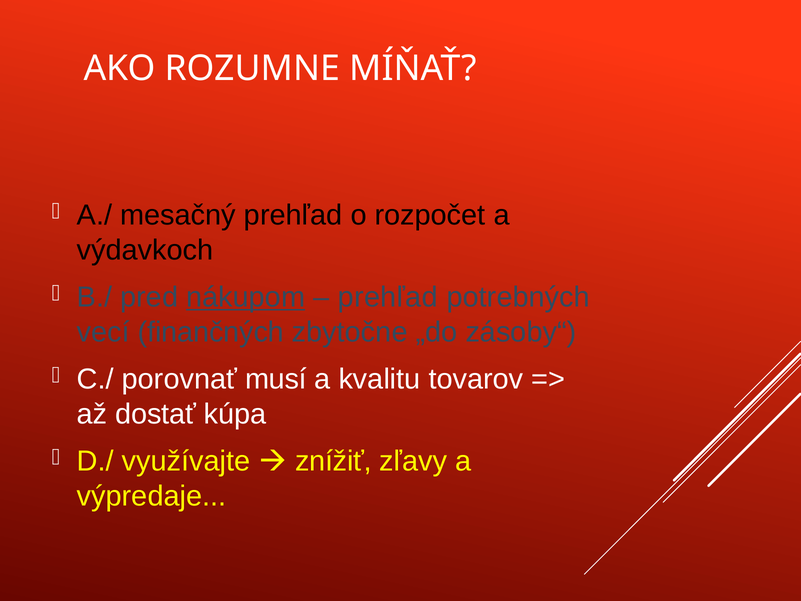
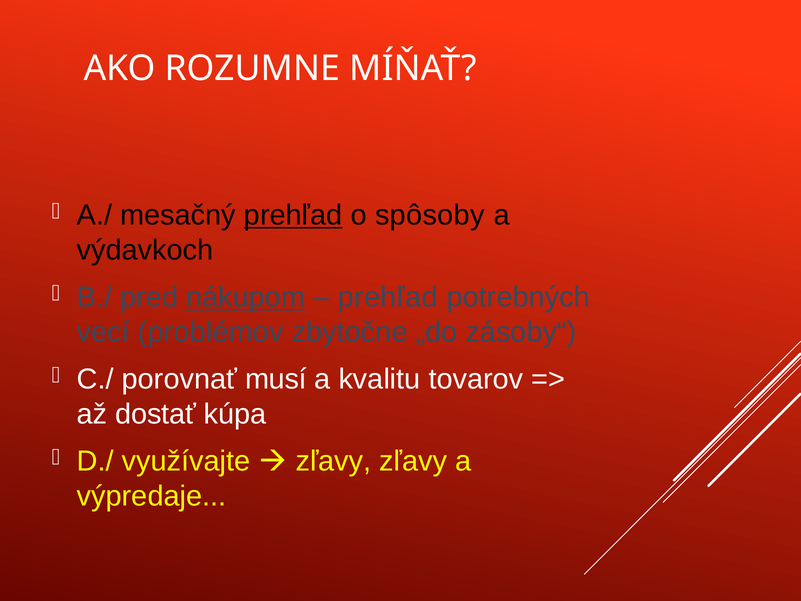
prehľad underline: none -> present (293, 215)
rozpočet: rozpočet -> spôsoby (430, 215)
finančných: finančných -> problémov (211, 332)
znížiť: znížiť -> zľavy (333, 461)
